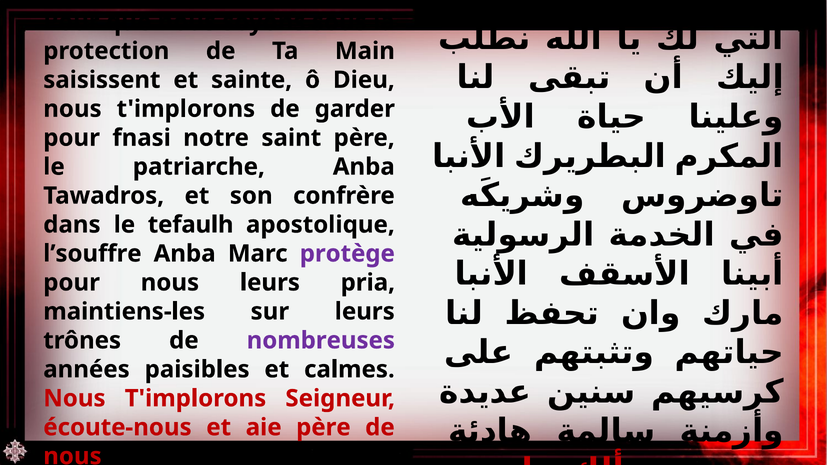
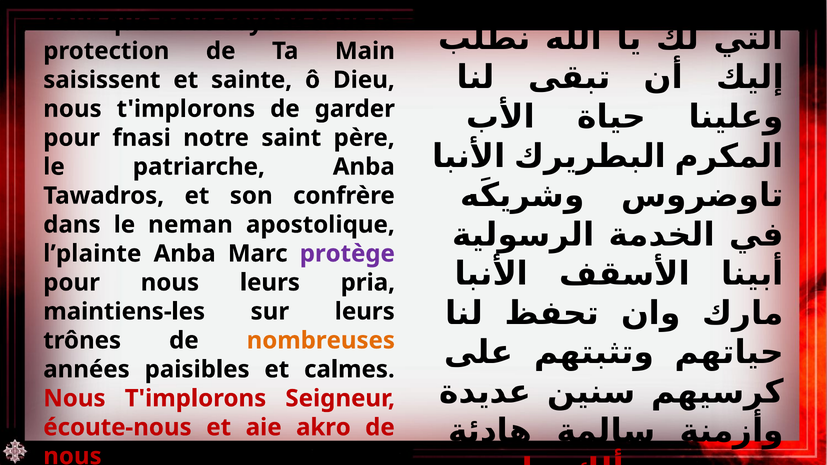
tefaulh: tefaulh -> neman (190, 225)
l’souffre: l’souffre -> l’plainte (92, 254)
nombreuses colour: purple -> orange (321, 341)
aie père: père -> akro (323, 427)
